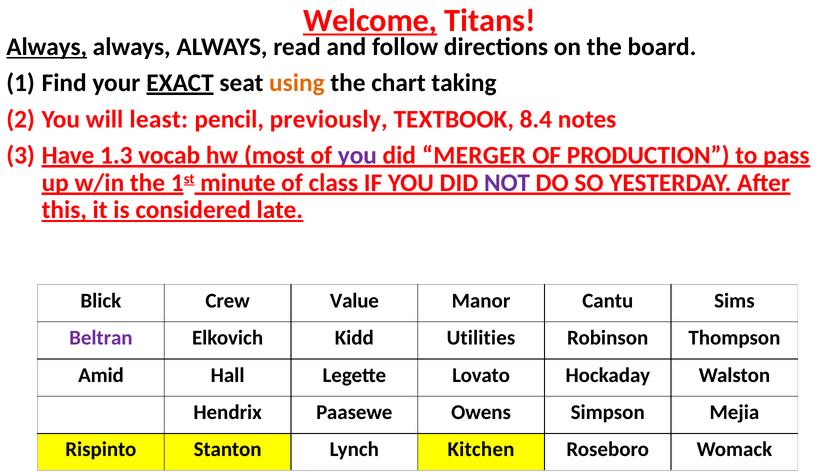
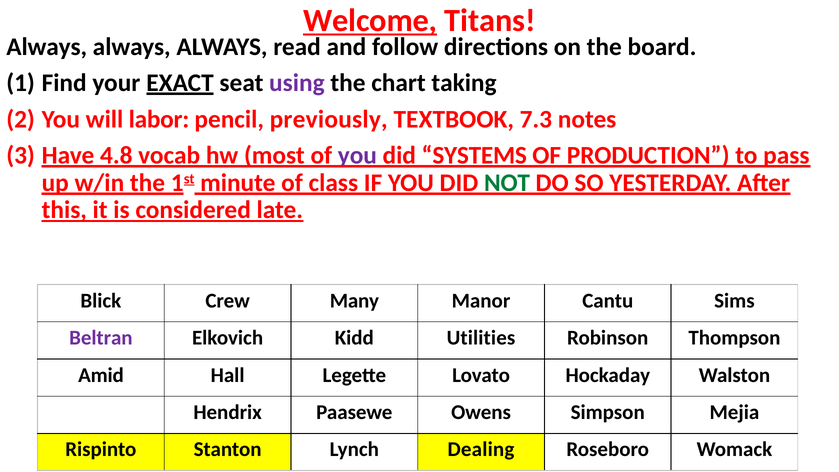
Always underline: present -> none (47, 47)
using colour: orange -> purple (297, 83)
least: least -> labor (159, 119)
8.4: 8.4 -> 7.3 (536, 119)
1.3: 1.3 -> 4.8 (116, 155)
MERGER: MERGER -> SYSTEMS (474, 155)
NOT colour: purple -> green (507, 183)
Value: Value -> Many (354, 301)
Kitchen: Kitchen -> Dealing (481, 449)
